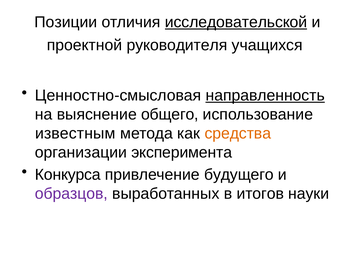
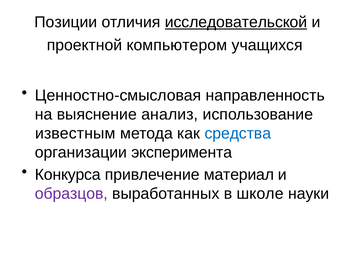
руководителя: руководителя -> компьютером (177, 45)
направленность underline: present -> none (265, 95)
общего: общего -> анализ (170, 114)
средства colour: orange -> blue (238, 133)
будущего: будущего -> материал (239, 174)
итогов: итогов -> школе (260, 193)
